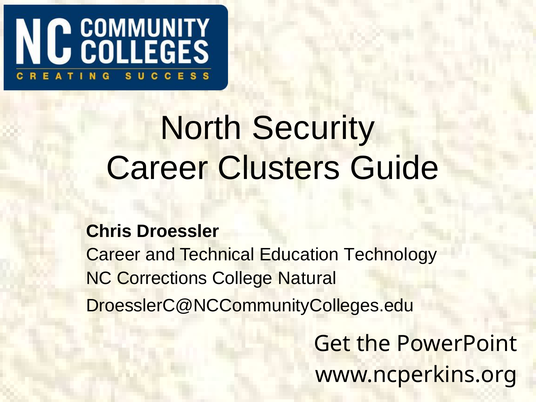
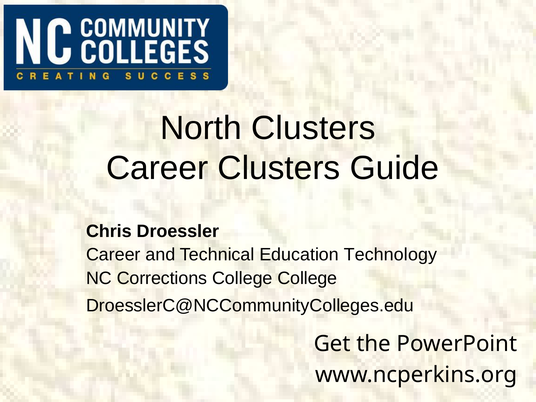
North Security: Security -> Clusters (313, 128)
College Natural: Natural -> College (307, 278)
